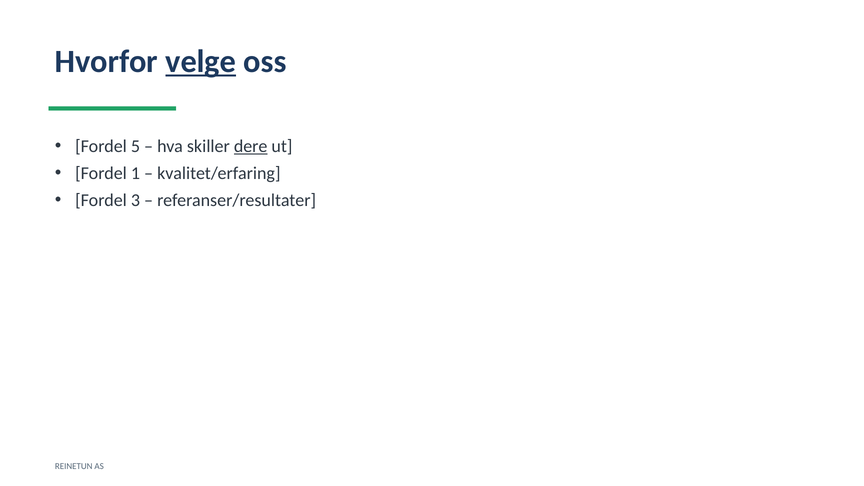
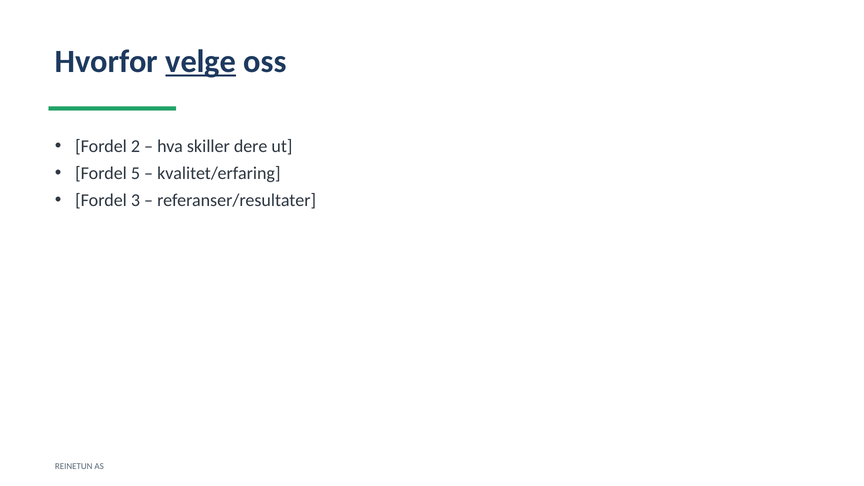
5: 5 -> 2 (135, 146)
dere underline: present -> none (251, 146)
1: 1 -> 5 (135, 173)
